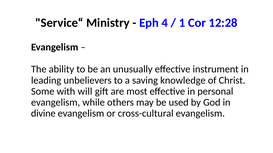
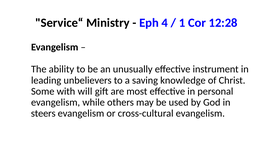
divine: divine -> steers (43, 114)
